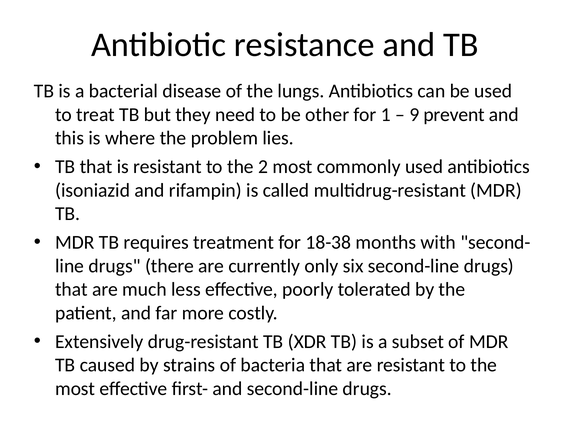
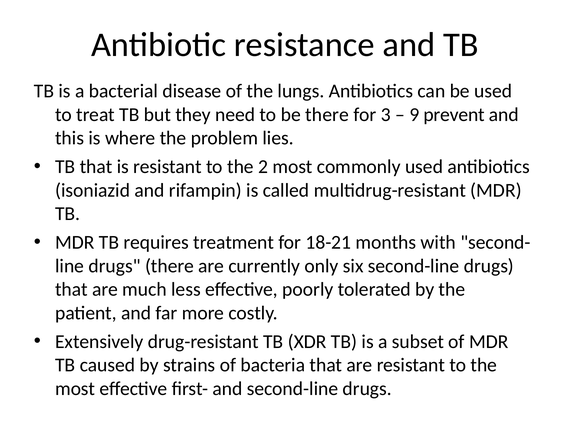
be other: other -> there (327, 115)
1: 1 -> 3 (386, 115)
18-38: 18-38 -> 18-21 (328, 242)
